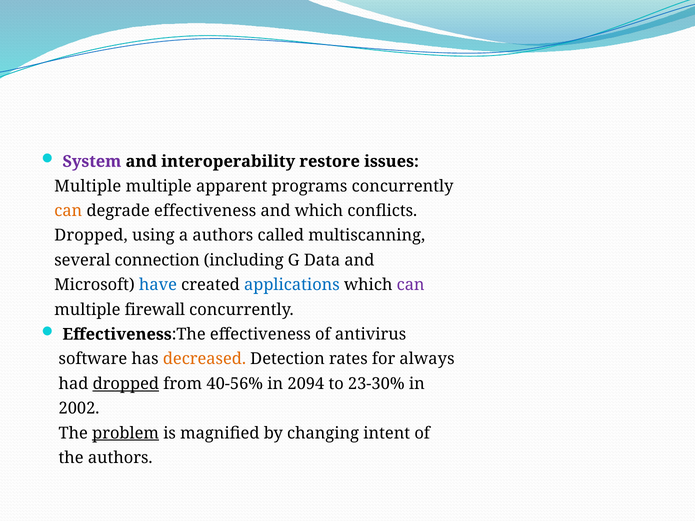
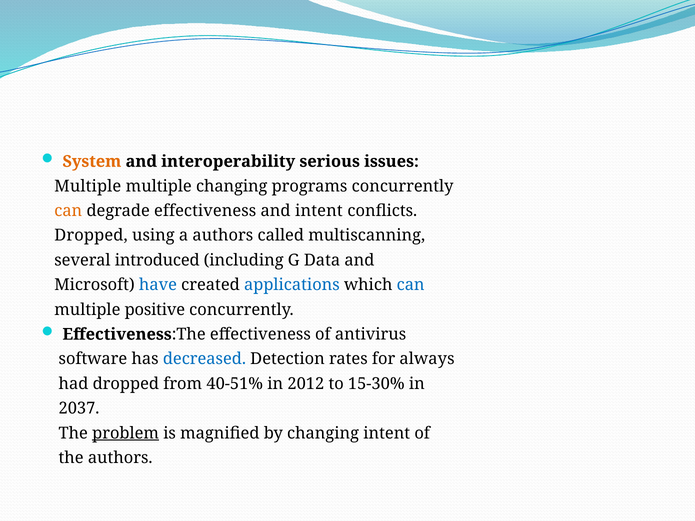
System colour: purple -> orange (92, 162)
restore: restore -> serious (330, 162)
multiple apparent: apparent -> changing (232, 186)
and which: which -> intent (319, 211)
connection: connection -> introduced (157, 260)
can colour: purple -> blue (411, 285)
firewall: firewall -> positive (155, 310)
decreased colour: orange -> blue (204, 359)
dropped underline: present -> none (126, 384)
40-56%: 40-56% -> 40-51% (235, 384)
2094: 2094 -> 2012 (306, 384)
23-30%: 23-30% -> 15-30% (376, 384)
2002: 2002 -> 2037 (79, 409)
